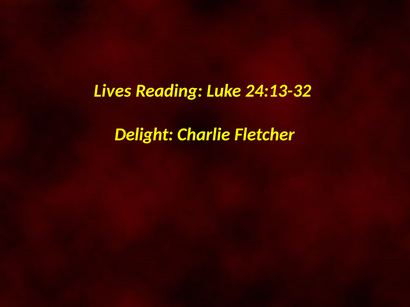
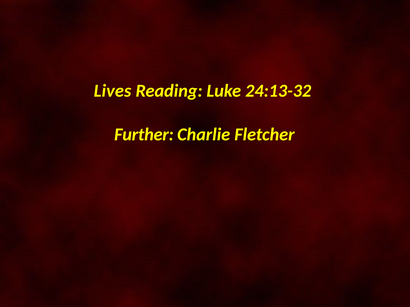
Delight: Delight -> Further (144, 135)
